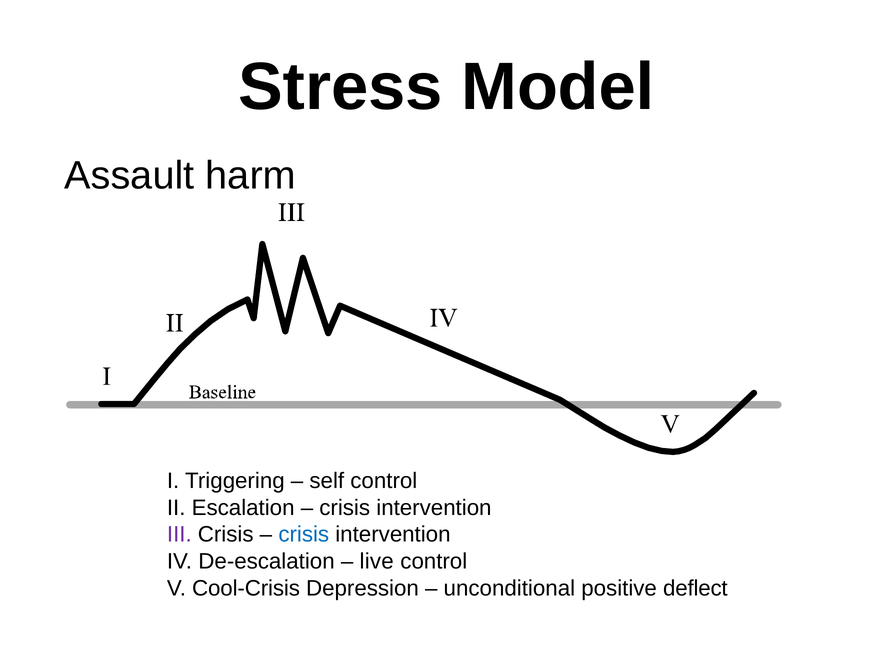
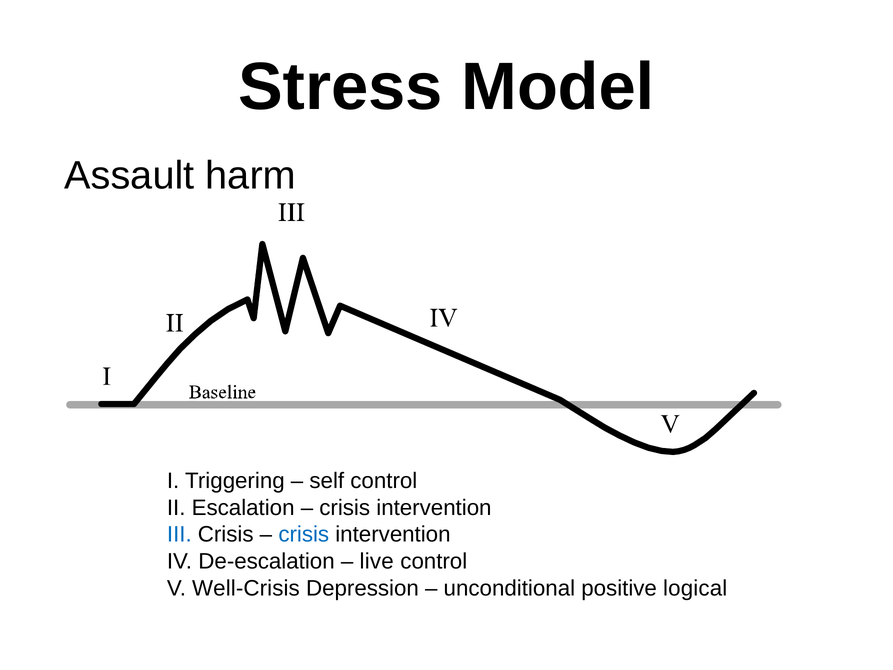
III colour: purple -> blue (179, 534)
Cool-Crisis: Cool-Crisis -> Well-Crisis (246, 588)
deflect: deflect -> logical (695, 588)
